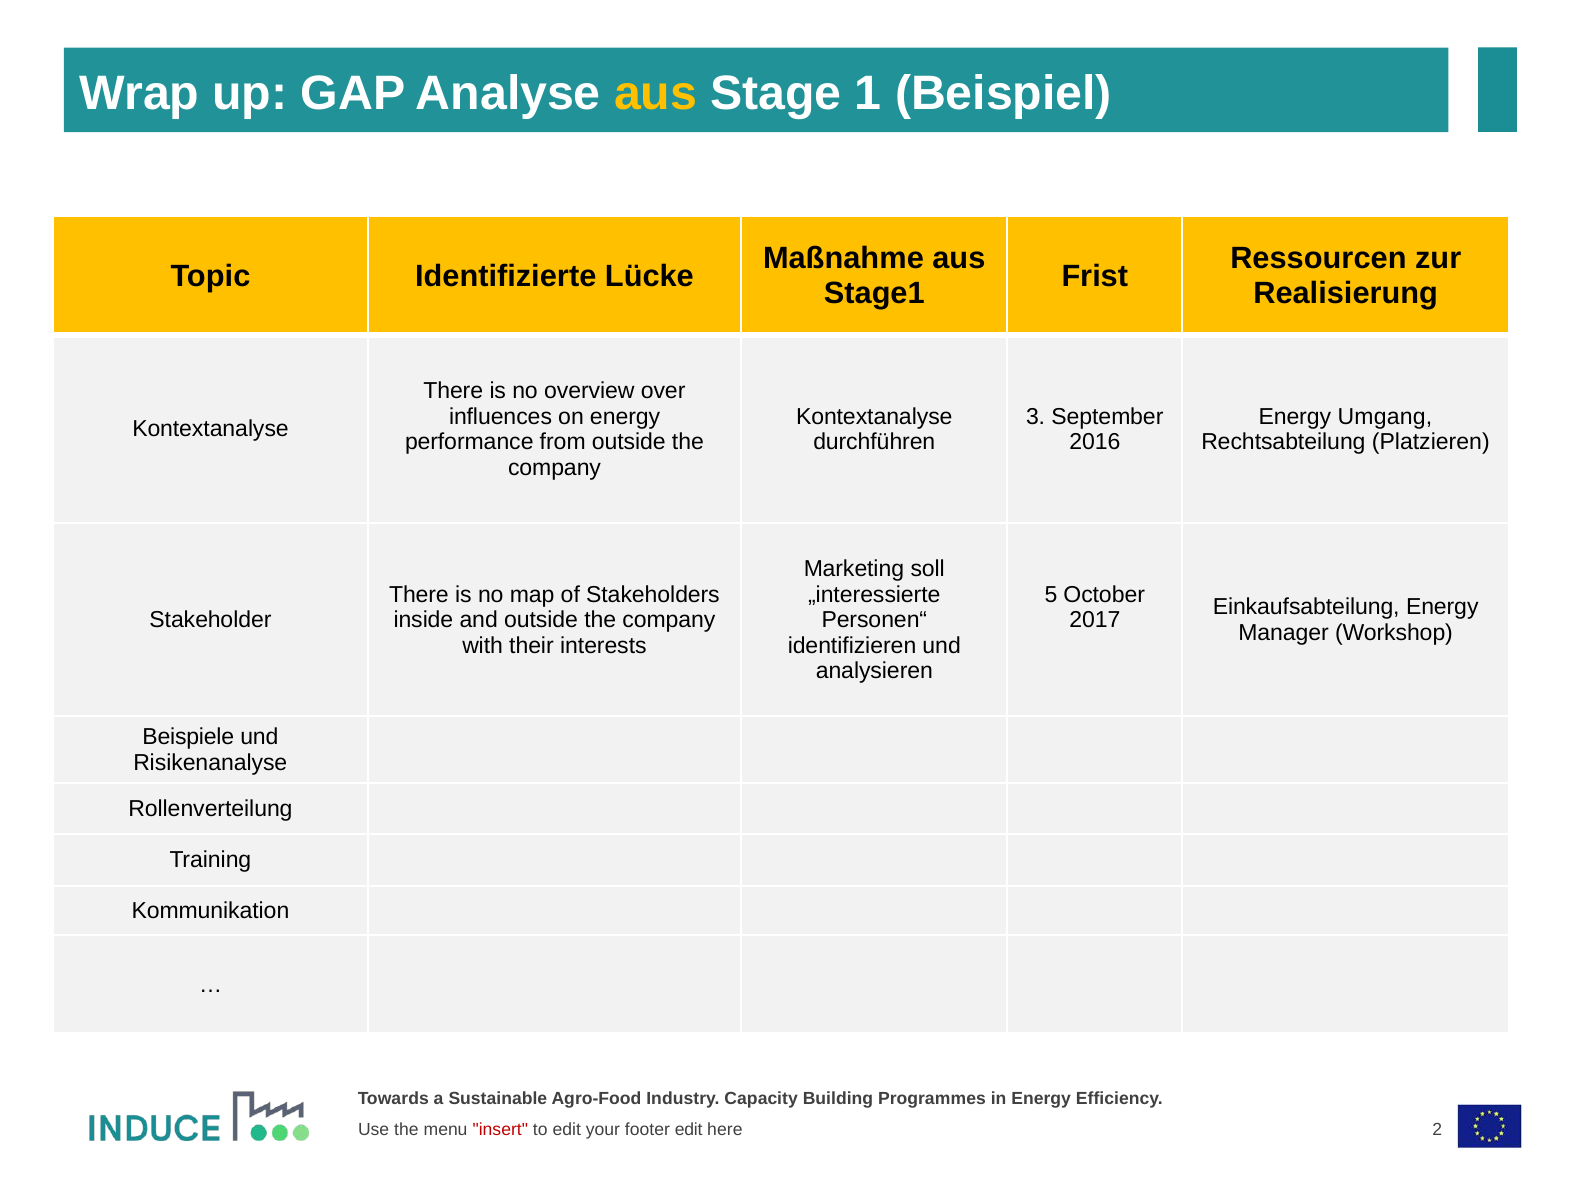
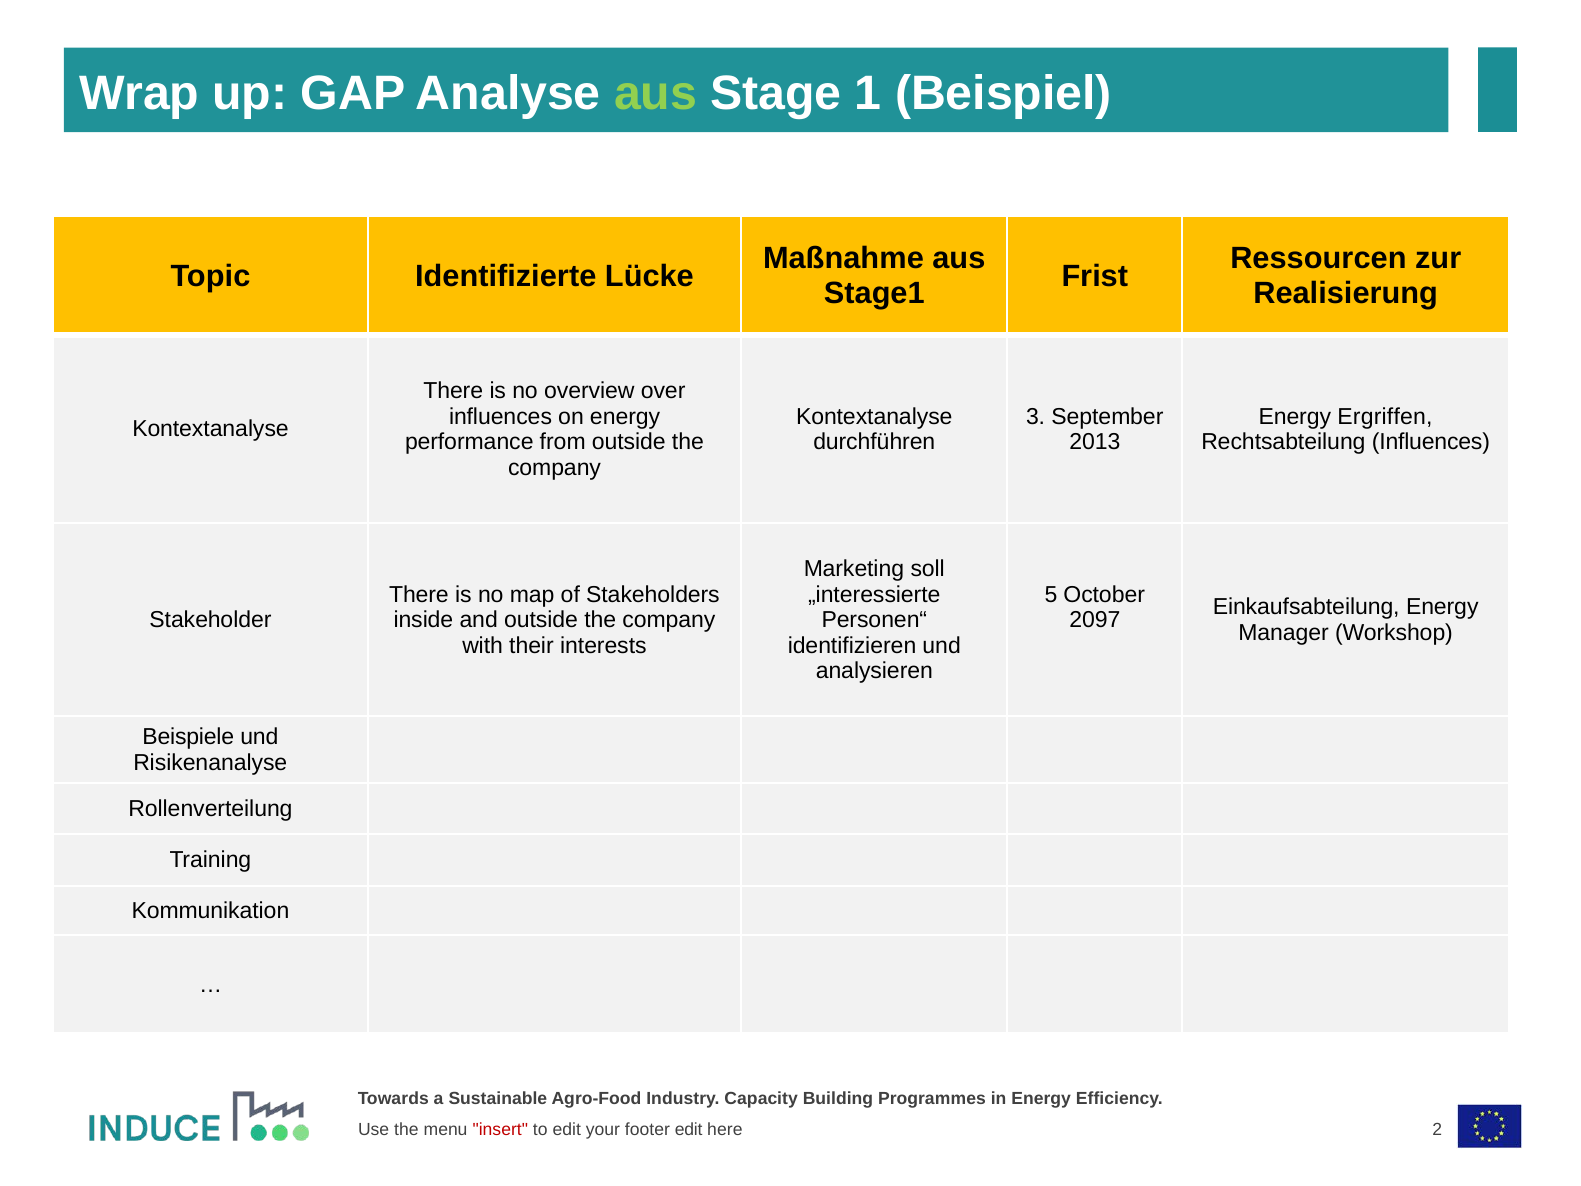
aus colour: yellow -> light green (656, 93)
Umgang: Umgang -> Ergriffen (1385, 416)
2016: 2016 -> 2013 (1095, 442)
Rechtsabteilung Platzieren: Platzieren -> Influences (1431, 442)
2017: 2017 -> 2097 (1095, 620)
